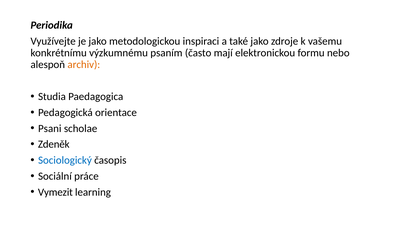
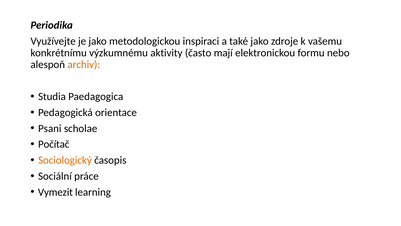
psaním: psaním -> aktivity (166, 53)
Zdeněk: Zdeněk -> Počítač (54, 144)
Sociologický colour: blue -> orange (65, 160)
